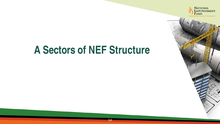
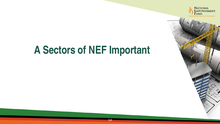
Structure: Structure -> Important (130, 50)
